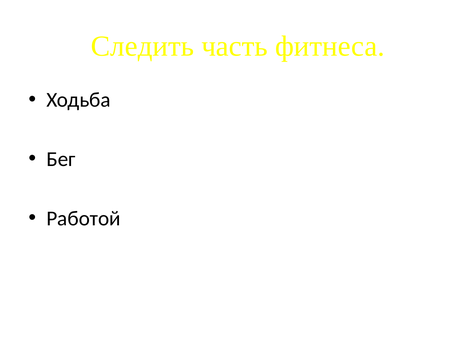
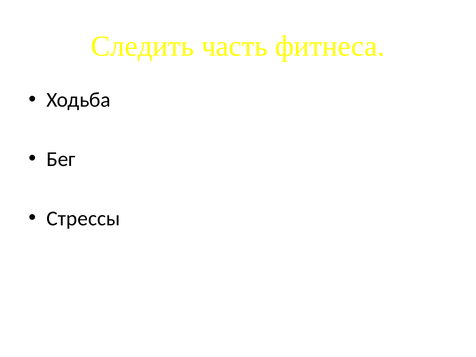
Работой: Работой -> Стрессы (83, 218)
